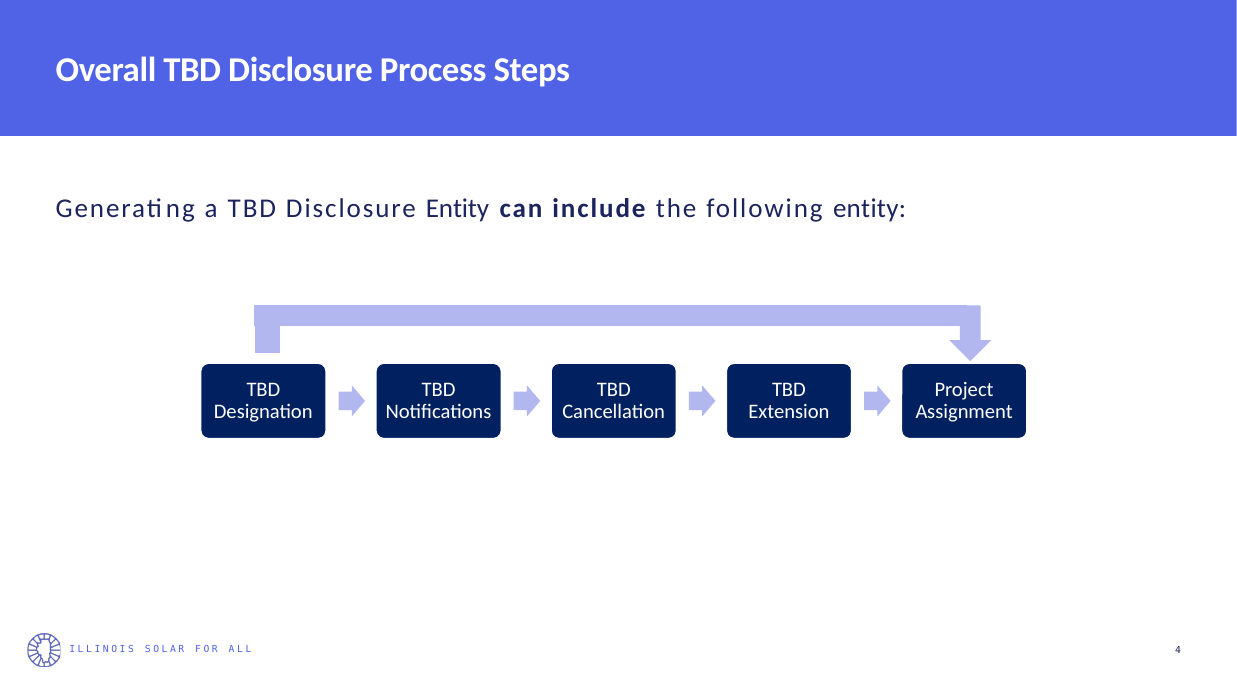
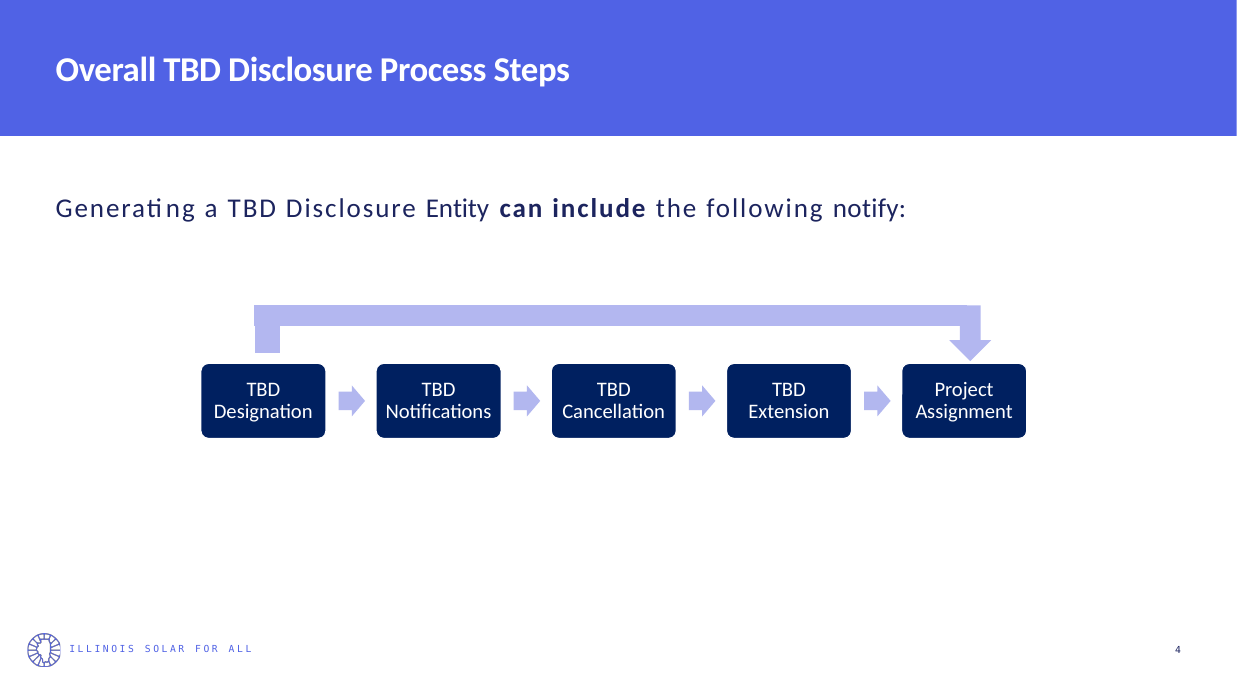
following entity: entity -> notify (870, 208)
